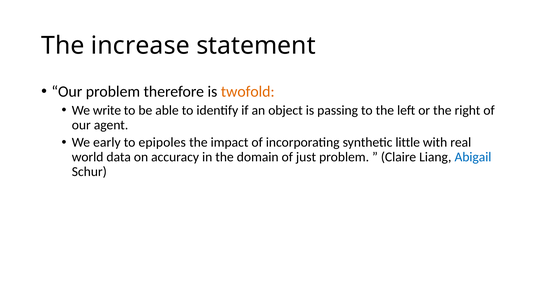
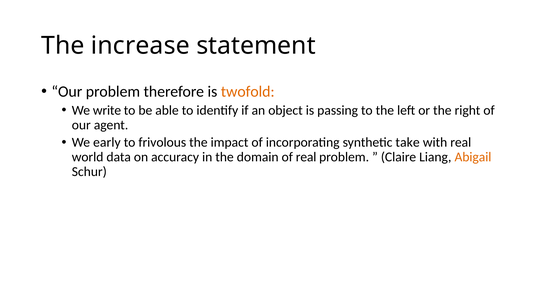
epipoles: epipoles -> frivolous (162, 142)
little: little -> take (408, 142)
of just: just -> real (306, 157)
Abigail colour: blue -> orange (473, 157)
